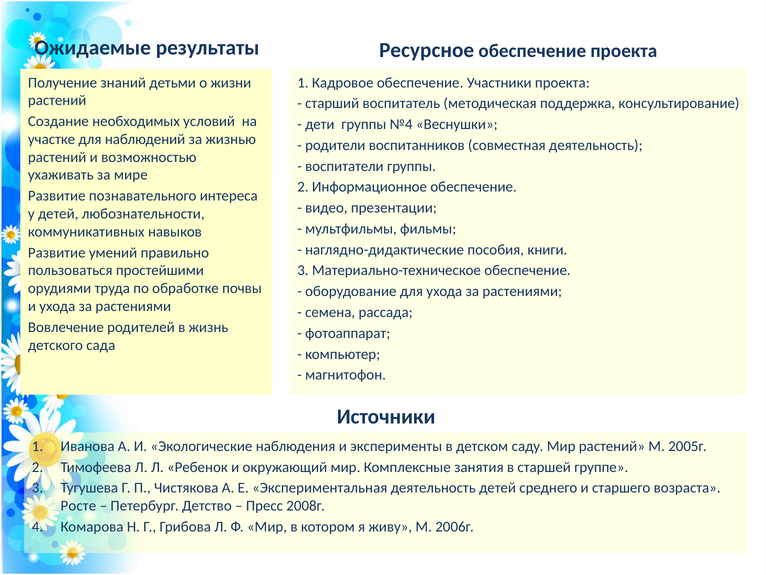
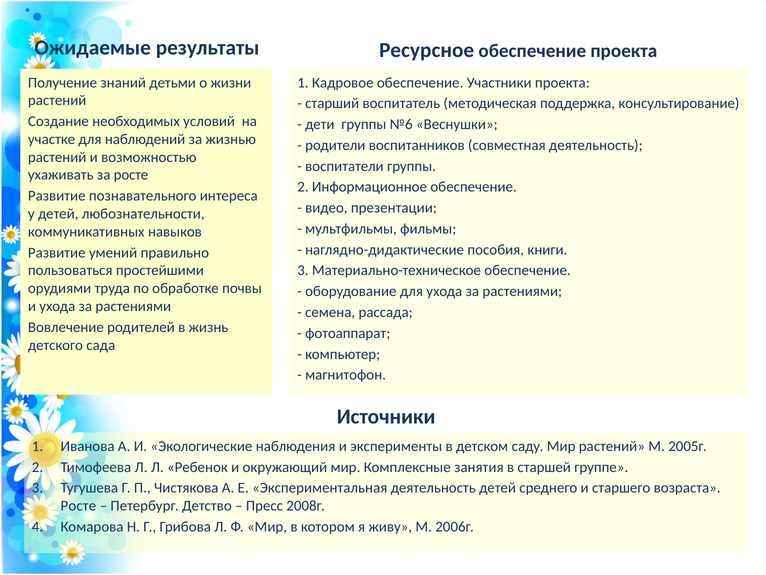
№4: №4 -> №6 (401, 124)
за мире: мире -> росте (131, 175)
